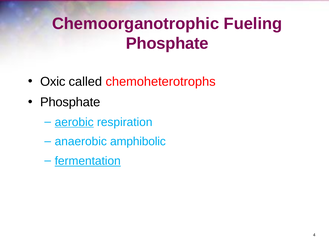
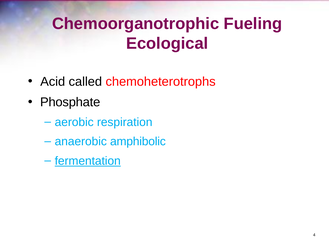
Phosphate: Phosphate -> Ecological (167, 43)
Oxic: Oxic -> Acid (53, 81)
aerobic underline: present -> none (74, 122)
